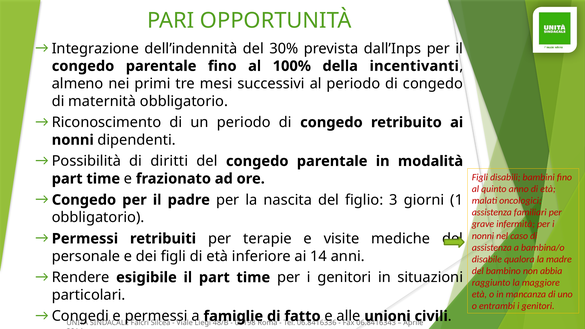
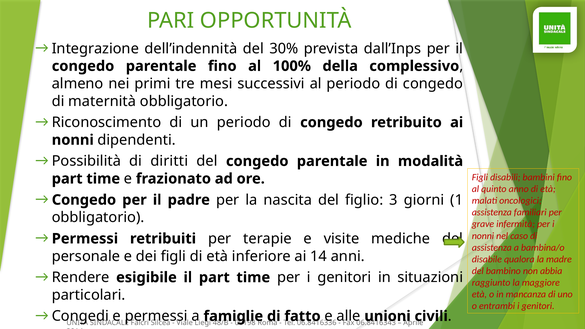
incentivanti: incentivanti -> complessivo (414, 66)
